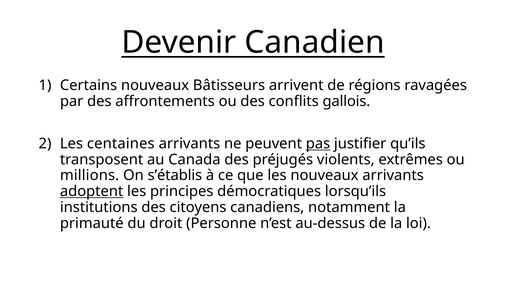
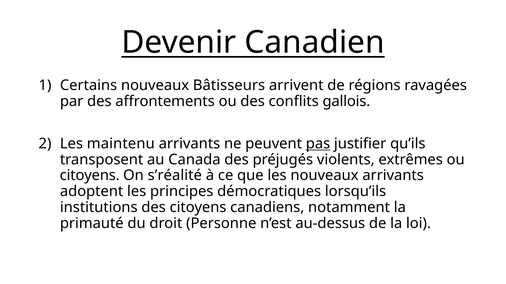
centaines: centaines -> maintenu (121, 144)
millions: millions -> citoyens (90, 176)
s’établis: s’établis -> s’réalité (175, 176)
adoptent underline: present -> none (92, 192)
